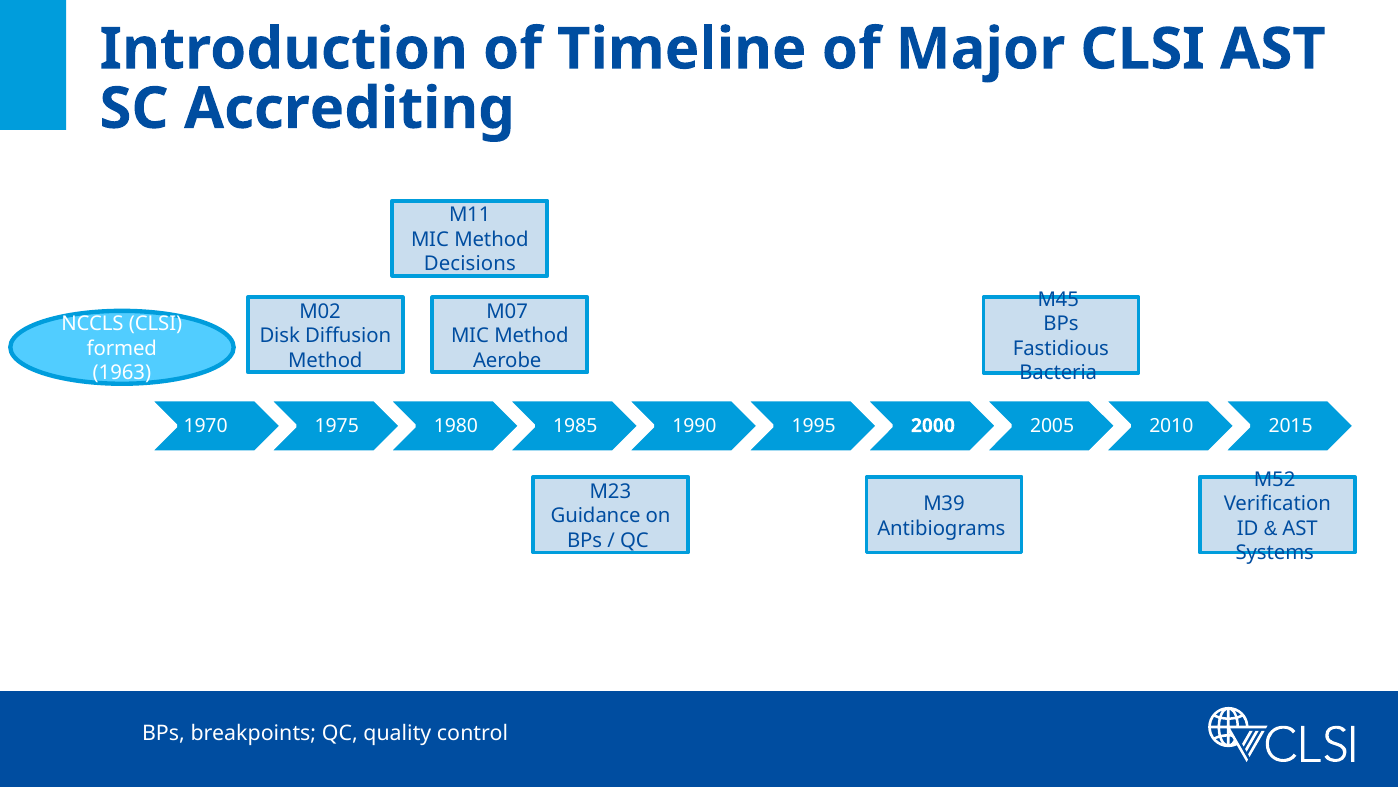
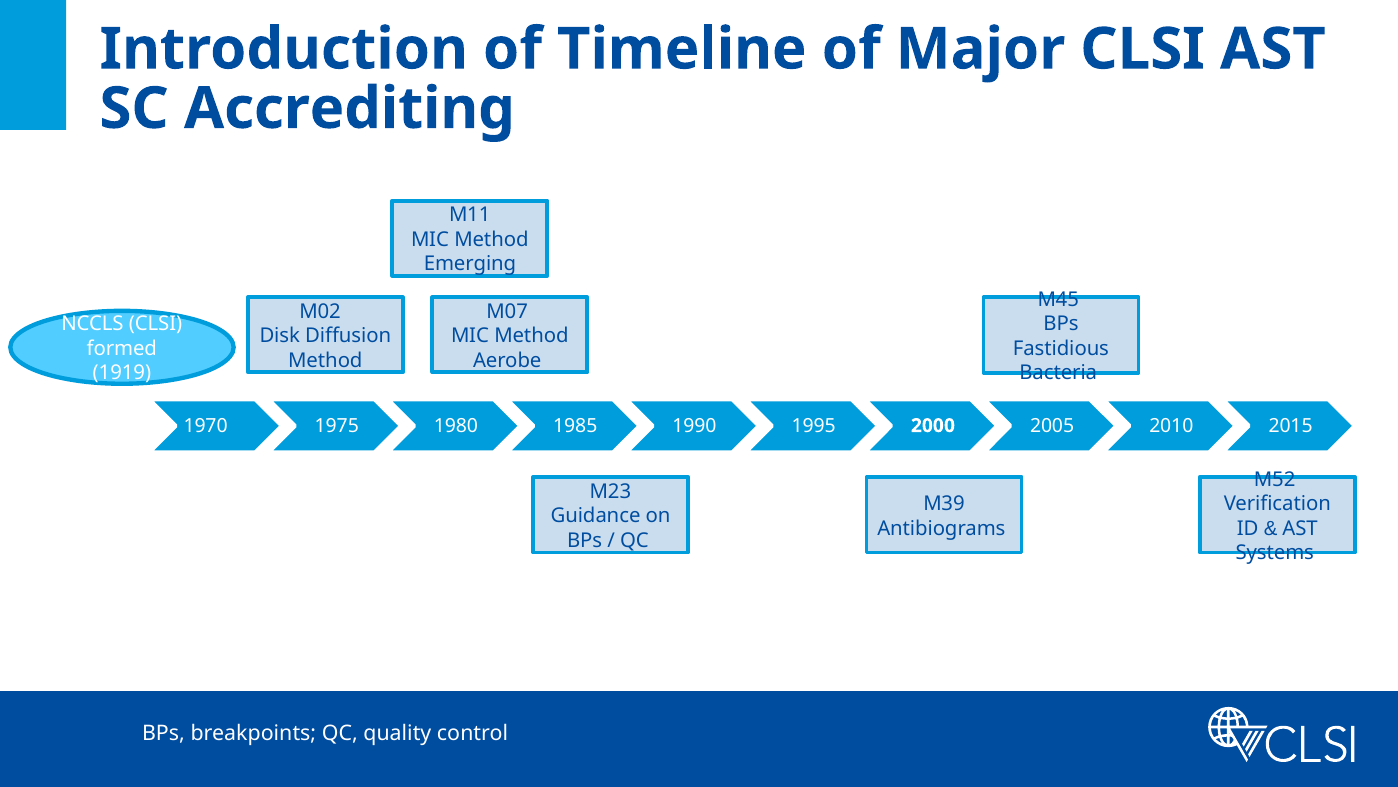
Decisions: Decisions -> Emerging (470, 264)
1963: 1963 -> 1919 (122, 373)
